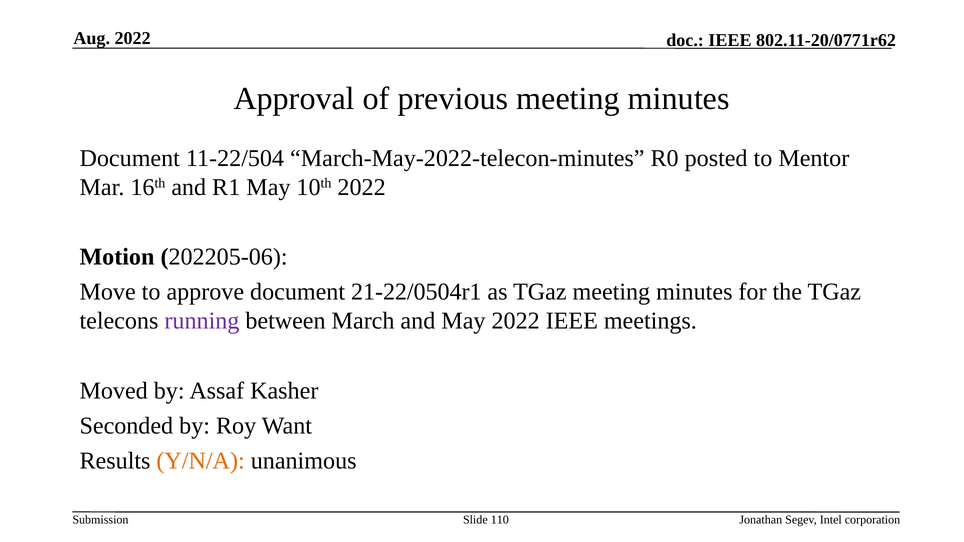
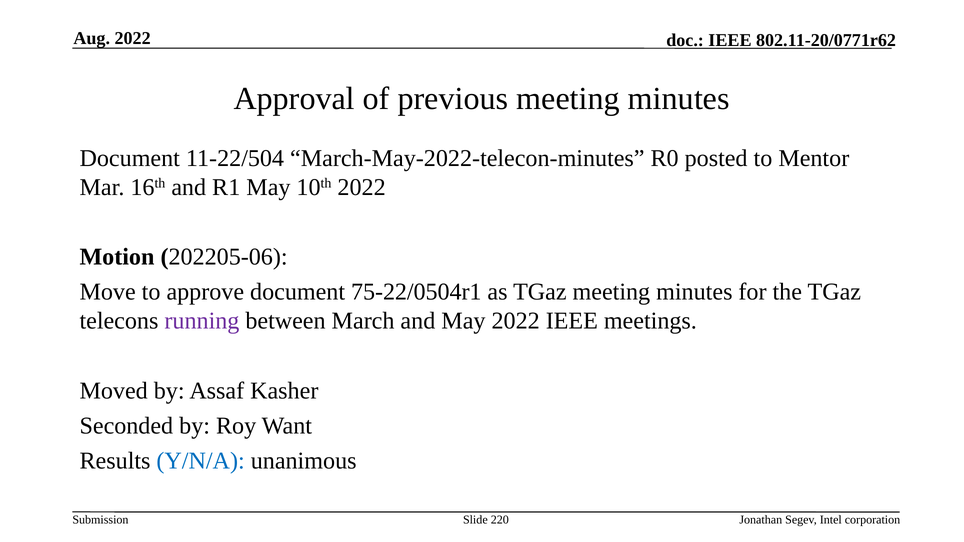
21-22/0504r1: 21-22/0504r1 -> 75-22/0504r1 (416, 292)
Y/N/A colour: orange -> blue (201, 461)
110: 110 -> 220 (500, 520)
